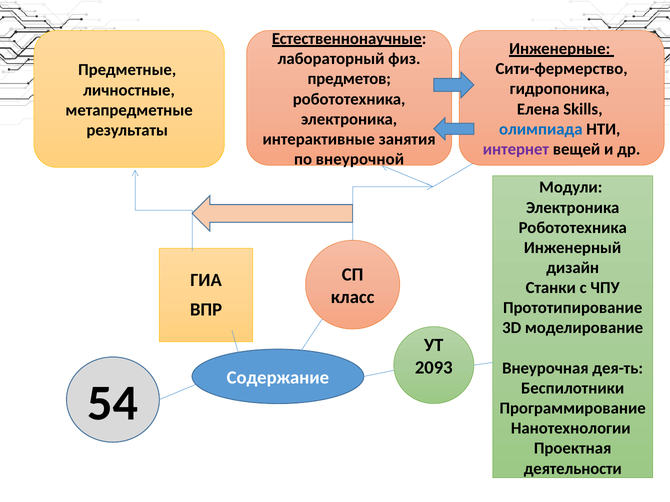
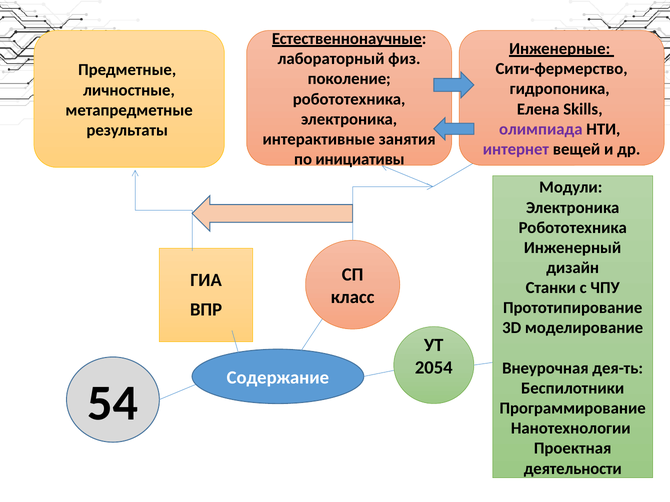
предметов: предметов -> поколение (349, 79)
олимпиада colour: blue -> purple (541, 129)
внеурочной: внеурочной -> инициативы (360, 159)
2093: 2093 -> 2054 (434, 368)
